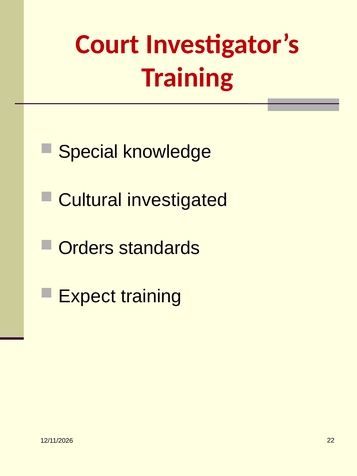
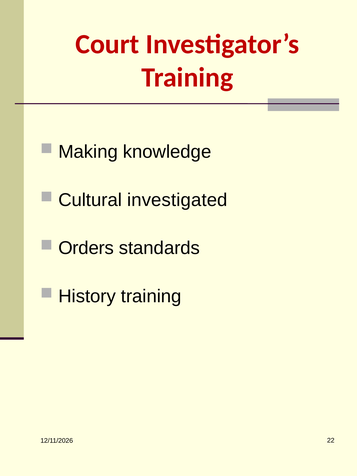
Special: Special -> Making (88, 152)
Expect: Expect -> History (87, 296)
